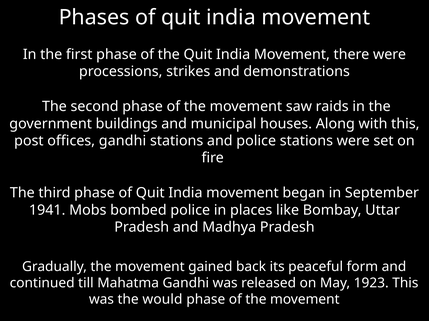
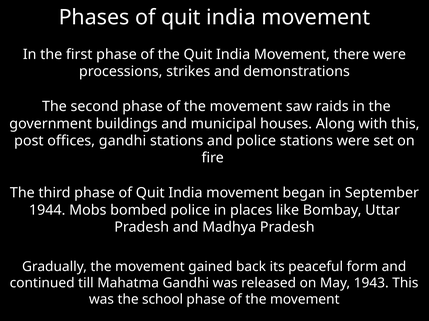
1941: 1941 -> 1944 (47, 210)
1923: 1923 -> 1943 (371, 284)
would: would -> school (163, 300)
